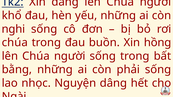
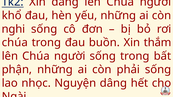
hồng: hồng -> thắm (158, 43)
bằng: bằng -> phận (17, 70)
